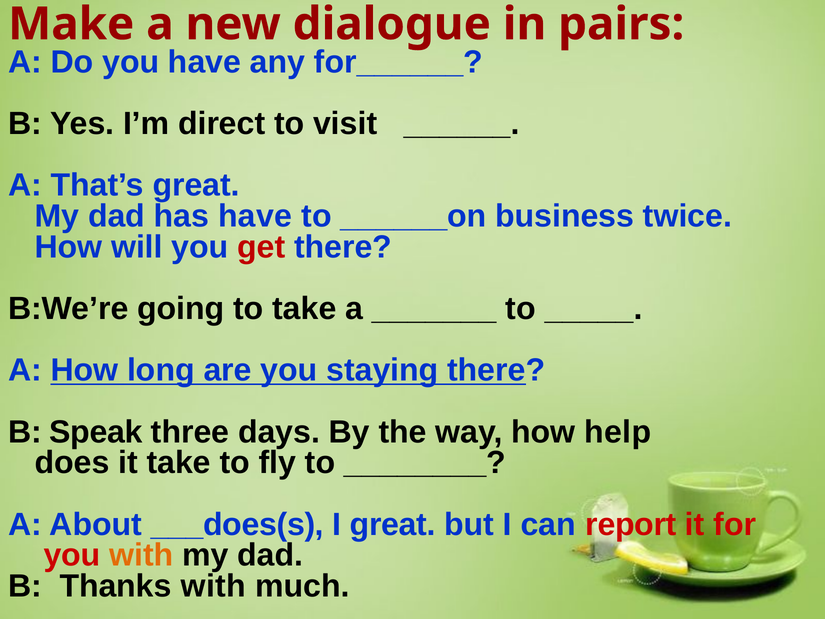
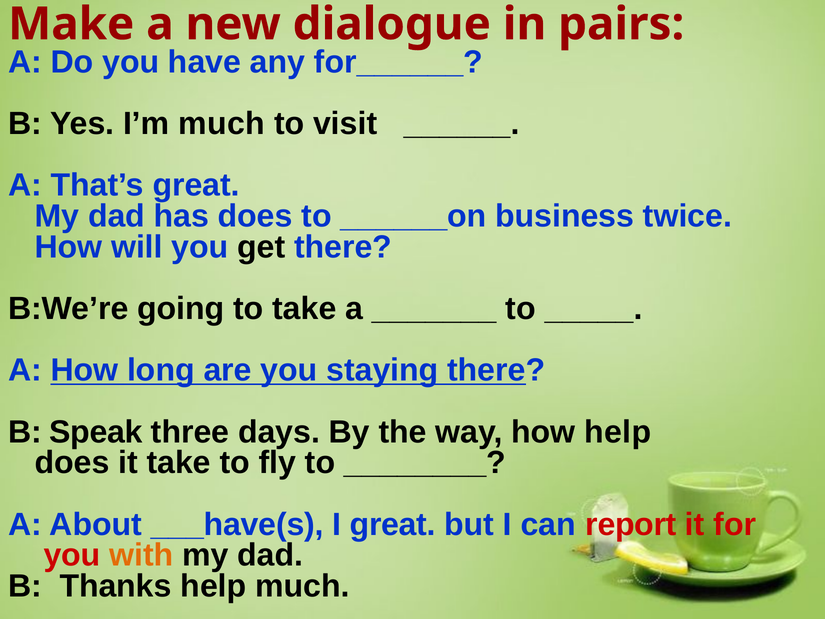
I’m direct: direct -> much (222, 124)
has have: have -> does (255, 216)
get colour: red -> black (261, 247)
___does(s: ___does(s -> ___have(s (237, 524)
Thanks with: with -> help (213, 586)
